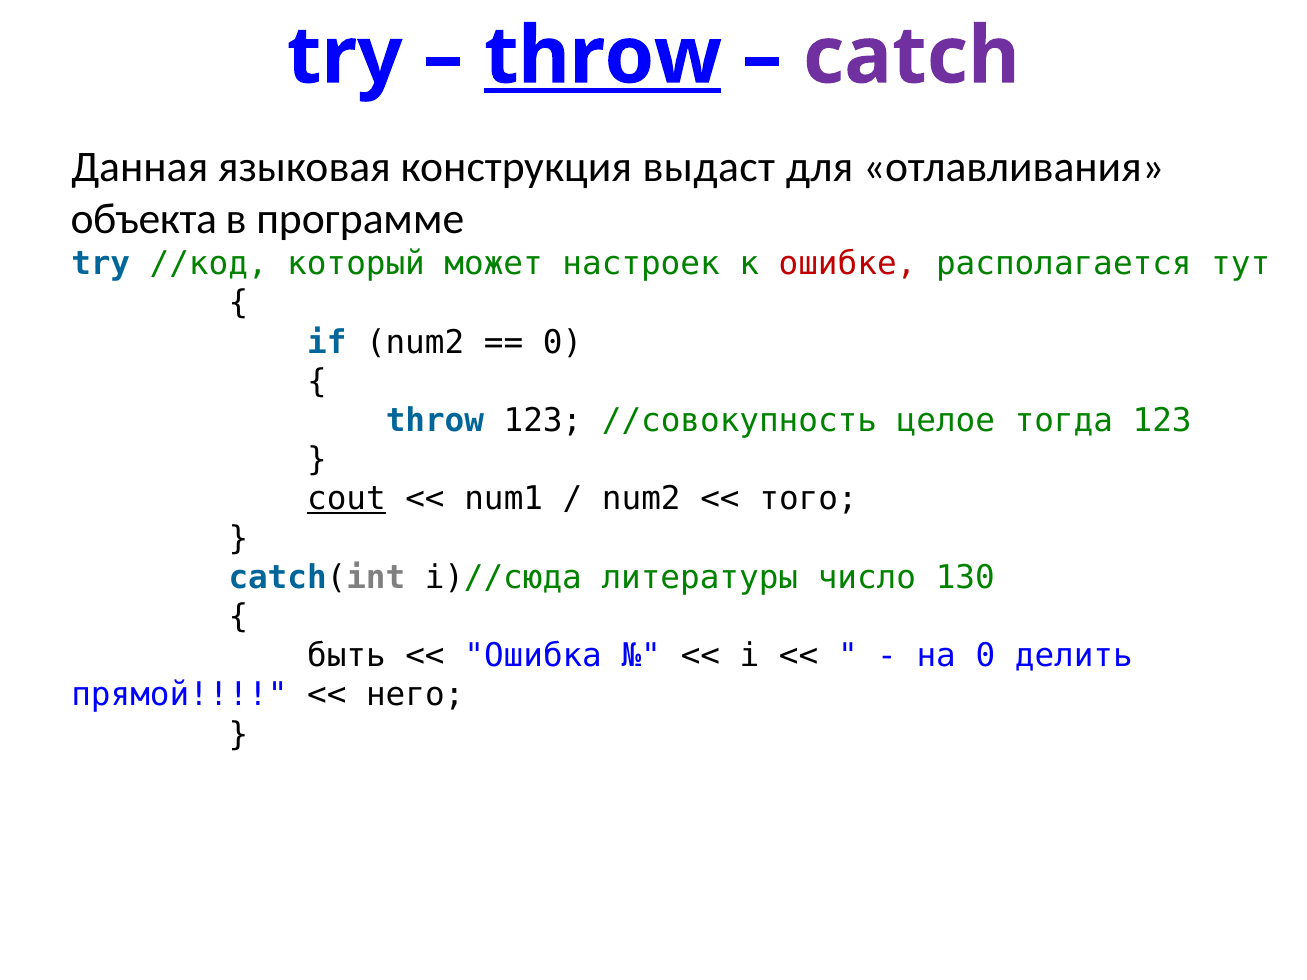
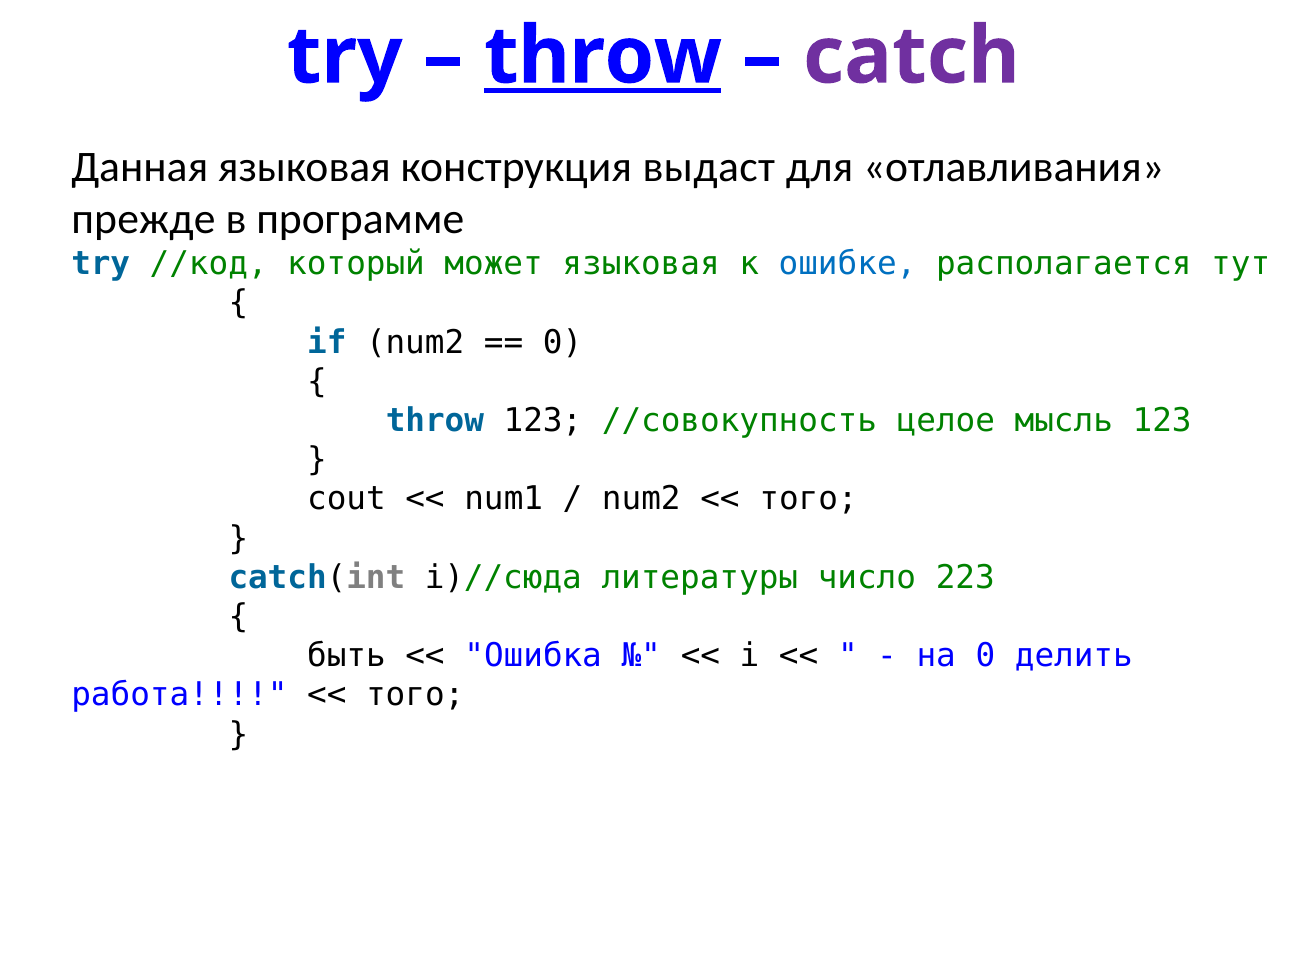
объекта: объекта -> прежде (143, 219)
может настроек: настроек -> языковая (641, 264)
ошибке colour: red -> blue (847, 264)
тогда: тогда -> мысль (1064, 421)
cout underline: present -> none (346, 499)
130: 130 -> 223 (965, 578)
прямой: прямой -> работа (179, 695)
него: него -> того (415, 695)
